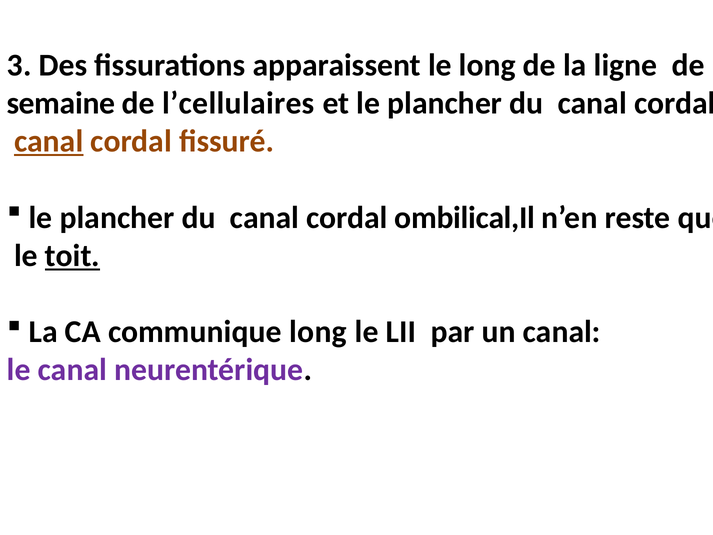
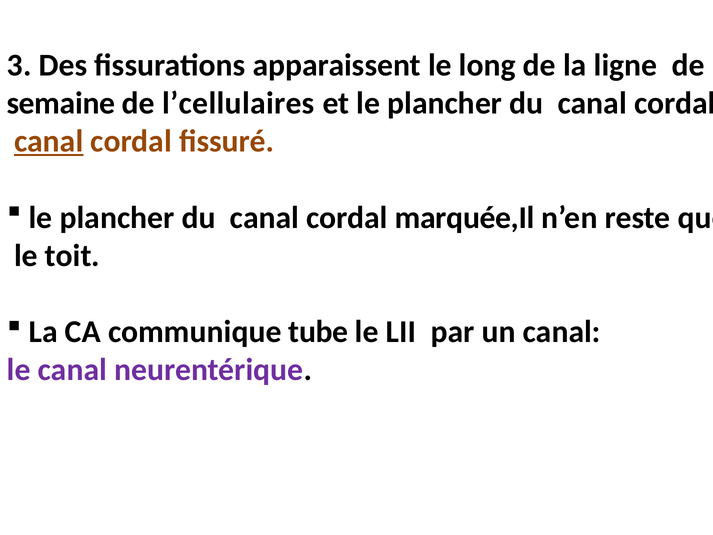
ombilical,Il: ombilical,Il -> marquée,Il (465, 218)
toit underline: present -> none (72, 256)
communique long: long -> tube (318, 332)
